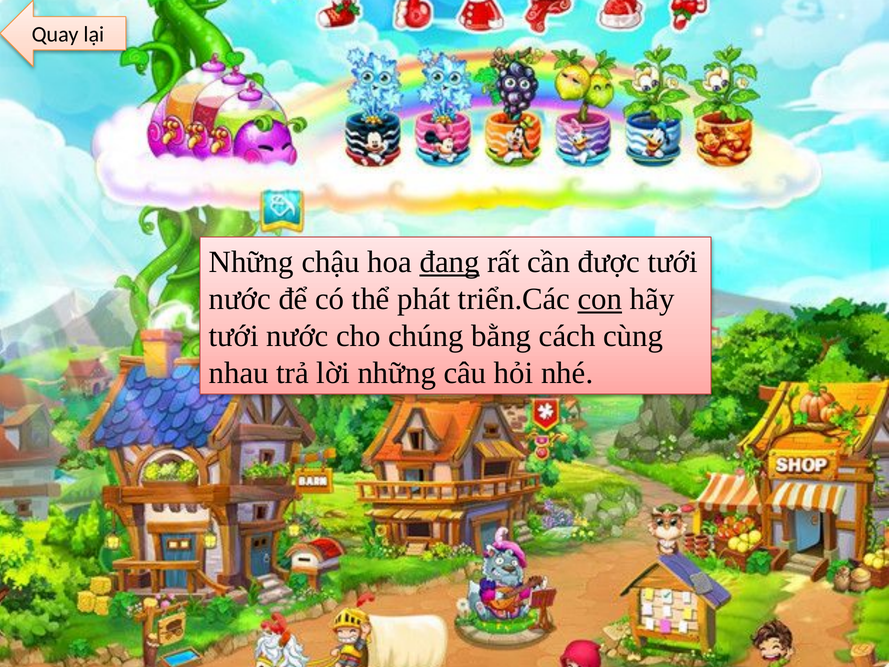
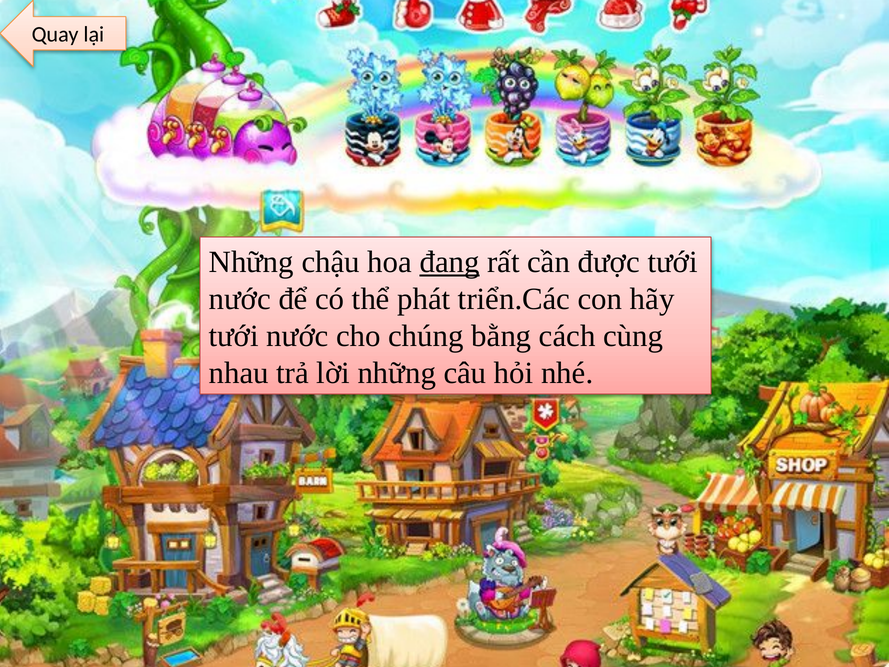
con underline: present -> none (600, 299)
